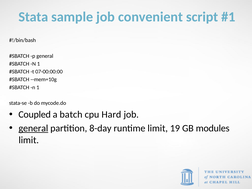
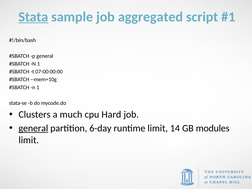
Stata underline: none -> present (33, 17)
convenient: convenient -> aggregated (150, 17)
Coupled: Coupled -> Clusters (35, 115)
batch: batch -> much (71, 115)
8-day: 8-day -> 6-day (100, 128)
19: 19 -> 14 (175, 128)
